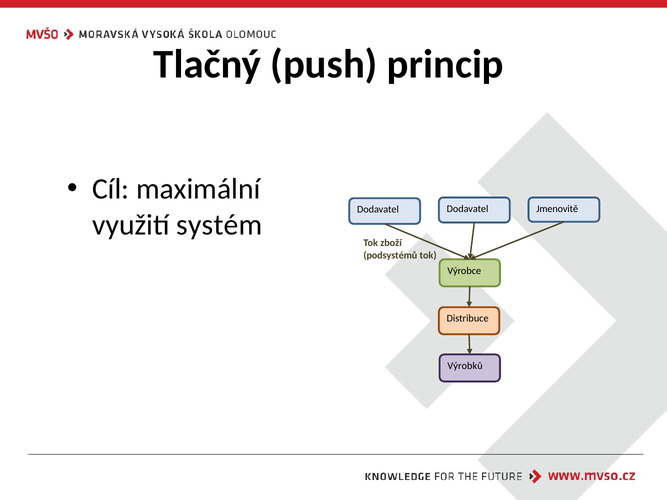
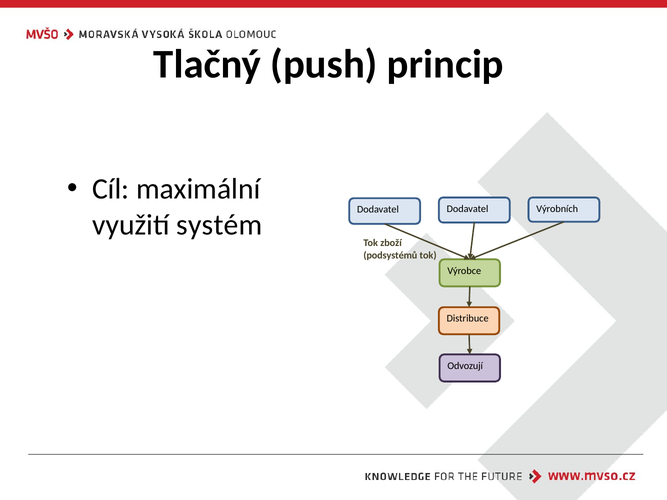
Jmenovitě: Jmenovitě -> Výrobních (557, 209)
Výrobků: Výrobků -> Odvozují (465, 366)
